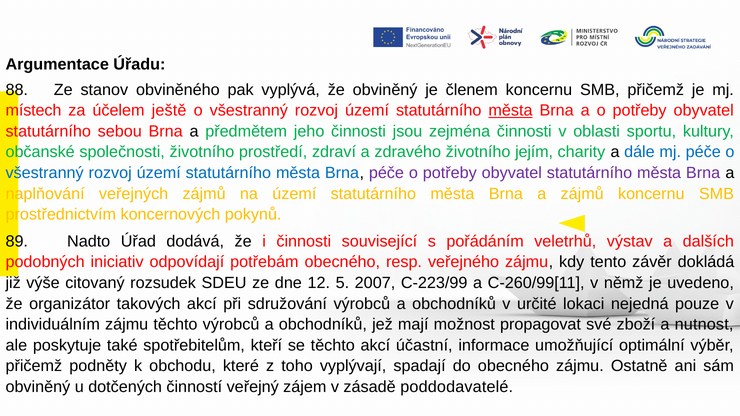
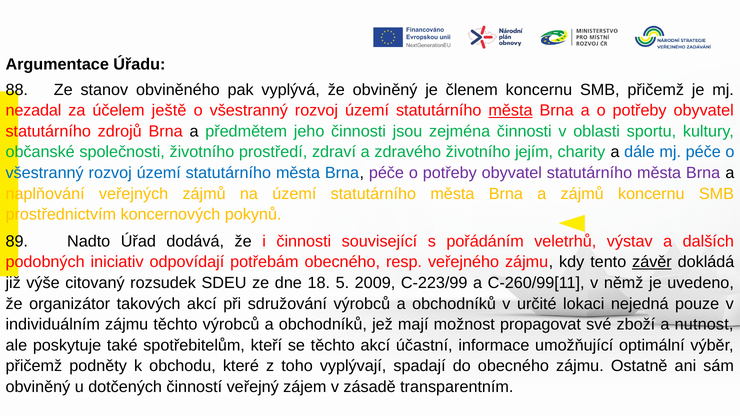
místech: místech -> nezadal (33, 111)
sebou: sebou -> zdrojů (120, 131)
závěr underline: none -> present (652, 262)
12: 12 -> 18 (319, 283)
2007: 2007 -> 2009 (375, 283)
poddodavatelé: poddodavatelé -> transparentním (457, 387)
